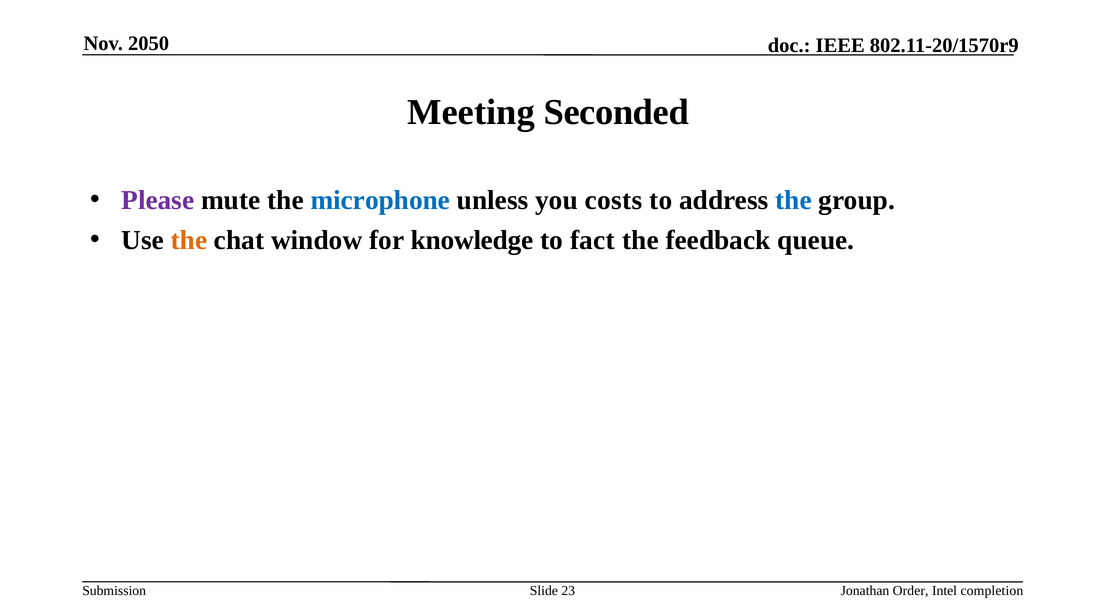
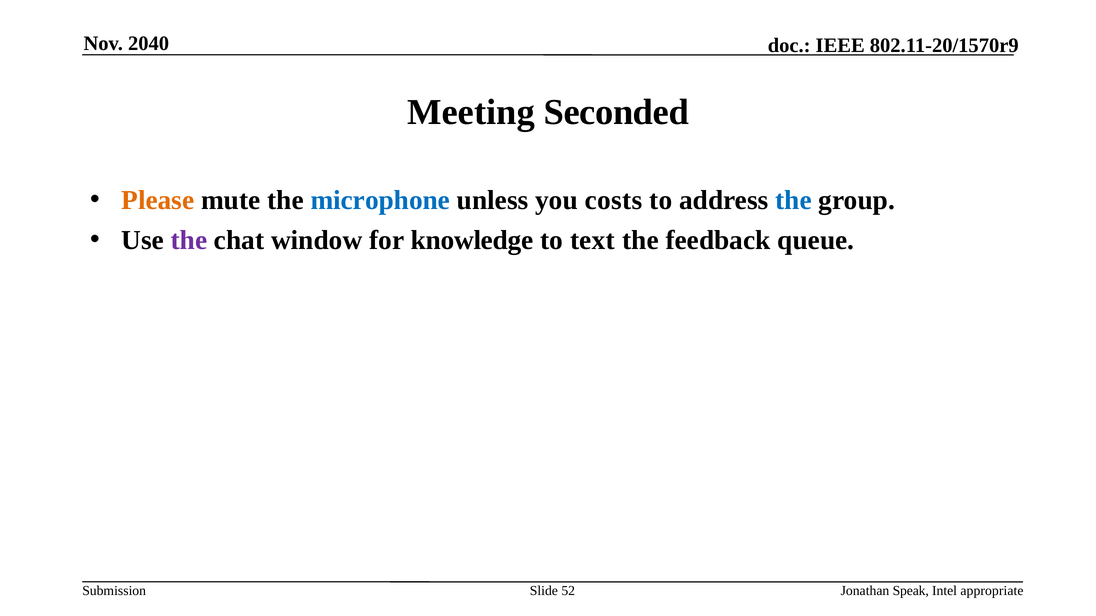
2050: 2050 -> 2040 (149, 44)
Please colour: purple -> orange (158, 201)
the colour: orange -> purple (189, 240)
fact: fact -> text (592, 240)
23: 23 -> 52 (568, 591)
Order: Order -> Speak (911, 591)
completion: completion -> appropriate (992, 591)
